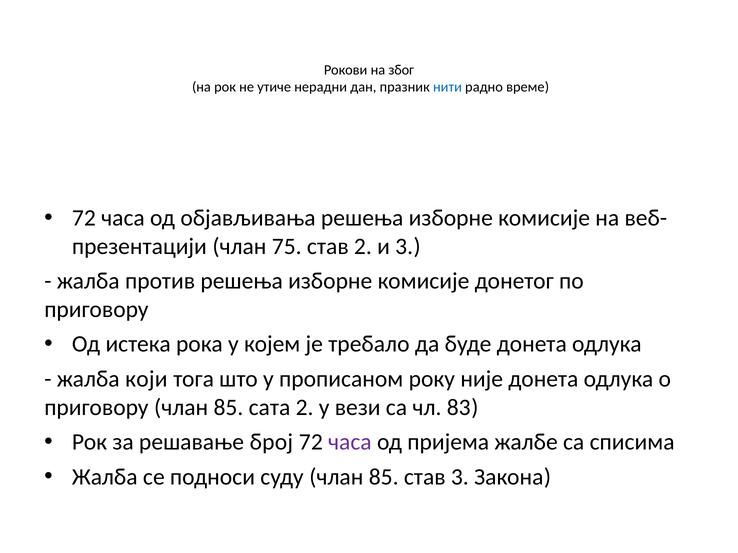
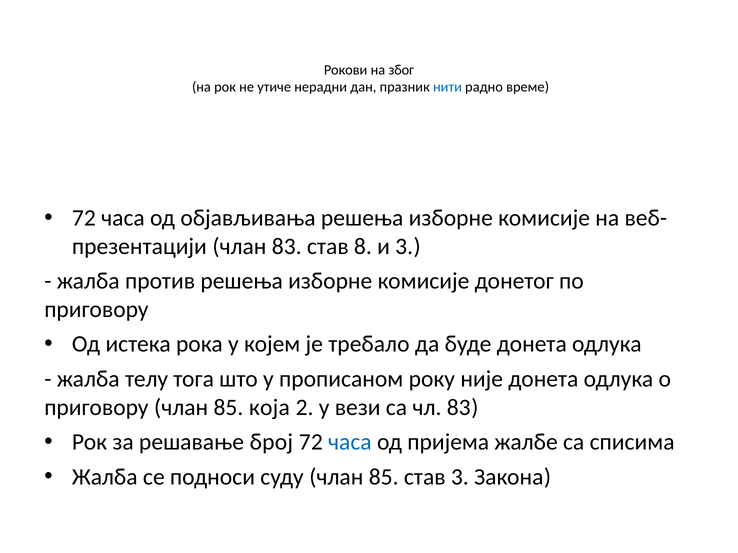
члан 75: 75 -> 83 (287, 247)
став 2: 2 -> 8 (363, 247)
који: који -> телу (147, 379)
сата: сата -> која (269, 408)
часа colour: purple -> blue (350, 442)
